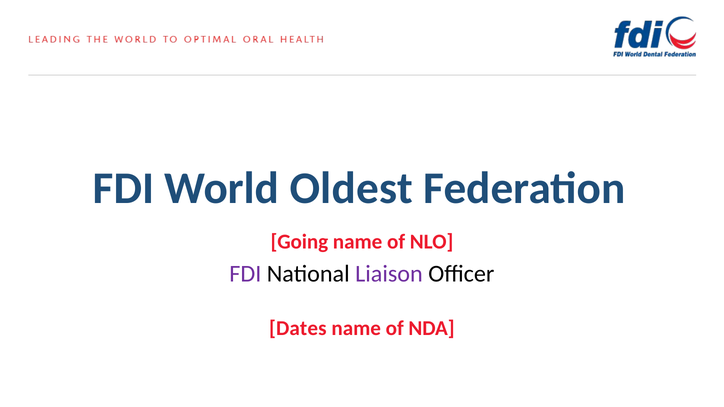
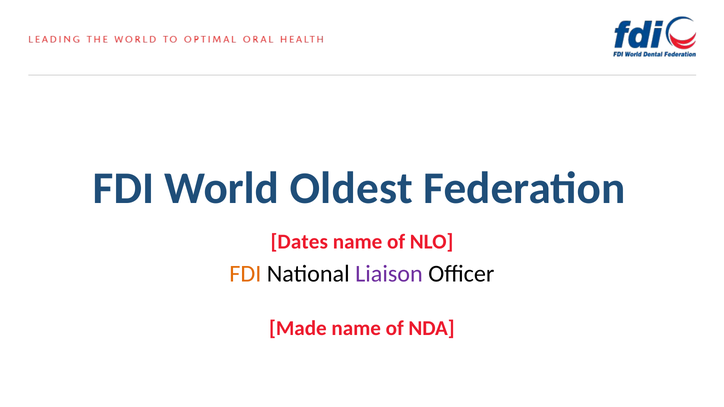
Going: Going -> Dates (299, 242)
FDI colour: purple -> orange (245, 274)
Dates: Dates -> Made (298, 329)
